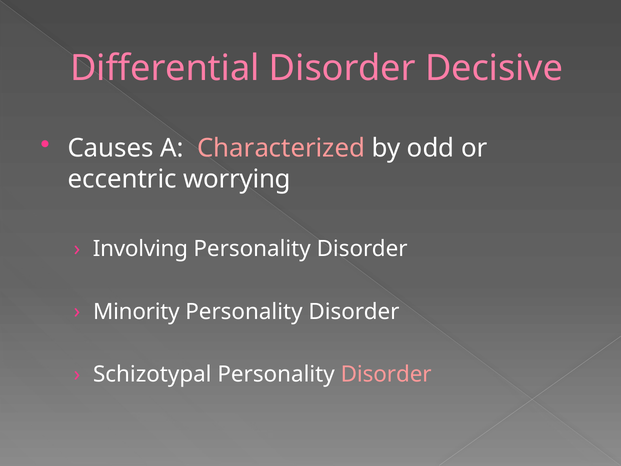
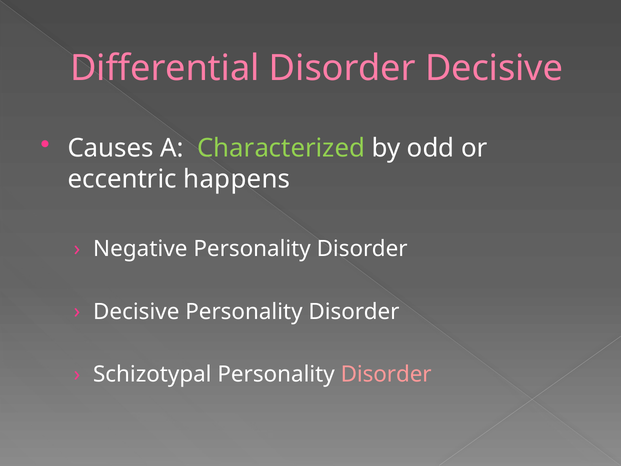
Characterized colour: pink -> light green (281, 148)
worrying: worrying -> happens (237, 179)
Involving: Involving -> Negative (140, 249)
Minority: Minority -> Decisive (136, 311)
